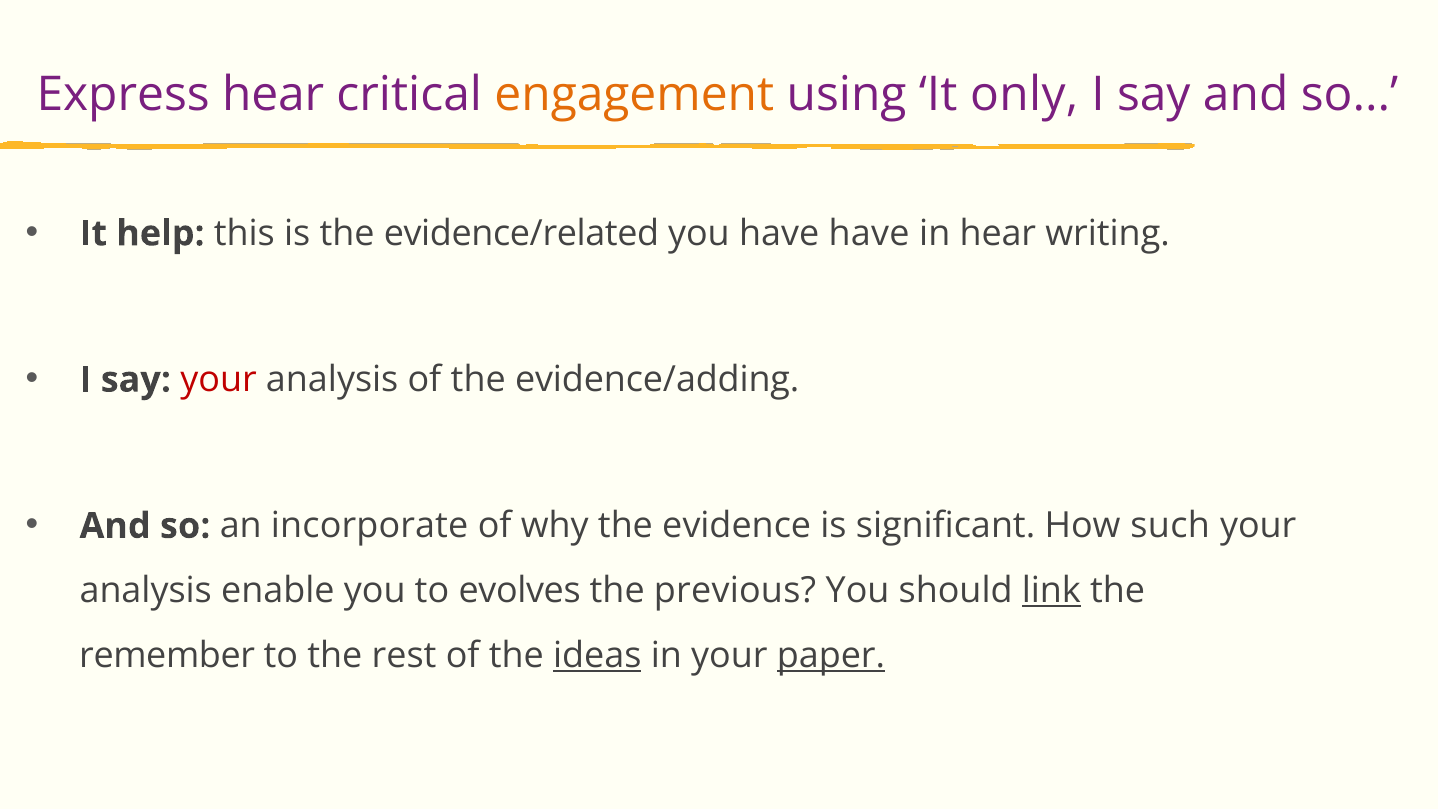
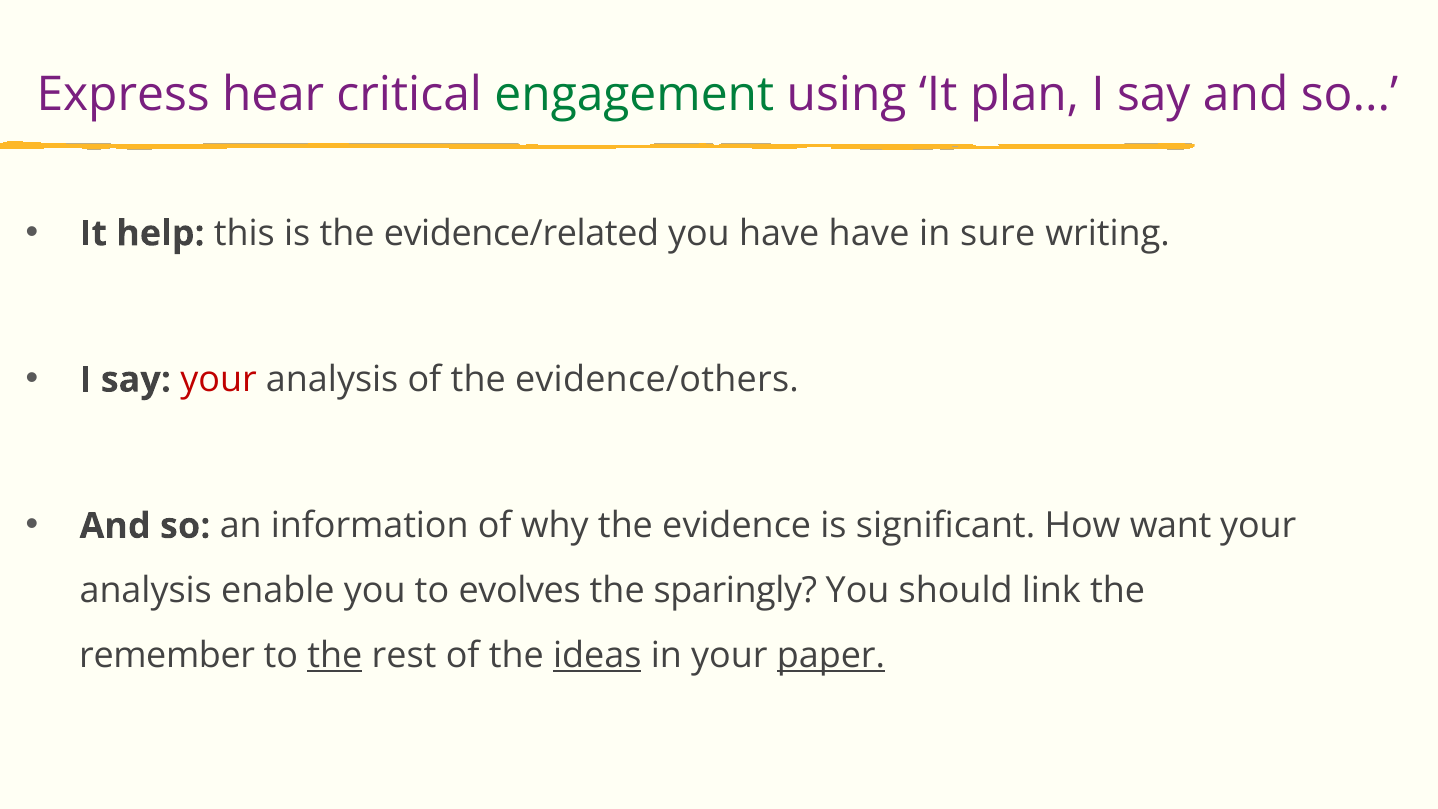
engagement colour: orange -> green (634, 95)
only: only -> plan (1024, 95)
in hear: hear -> sure (998, 233)
evidence/adding: evidence/adding -> evidence/others (657, 380)
incorporate: incorporate -> information (370, 526)
such: such -> want (1171, 526)
previous: previous -> sparingly (735, 591)
link underline: present -> none (1051, 591)
the underline: none -> present (335, 655)
